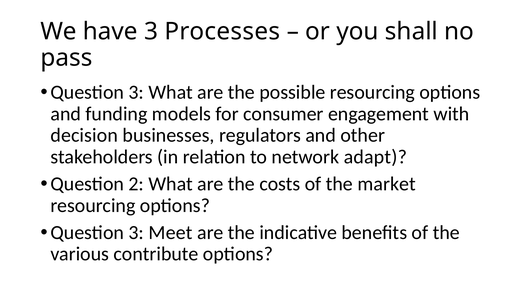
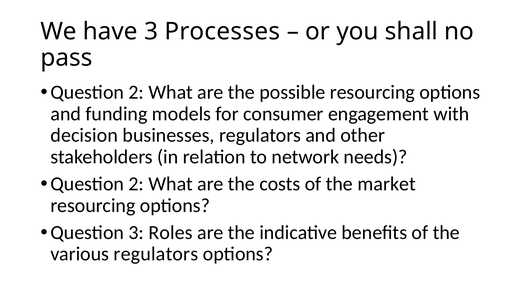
3: 3 -> 2 (136, 92)
adapt: adapt -> needs (375, 157)
Meet: Meet -> Roles (171, 233)
various contribute: contribute -> regulators (156, 254)
